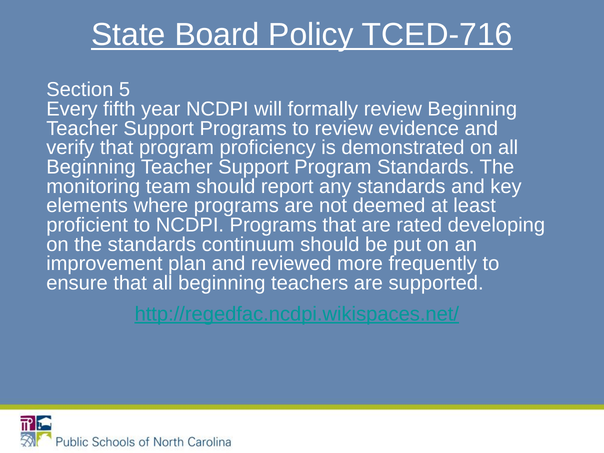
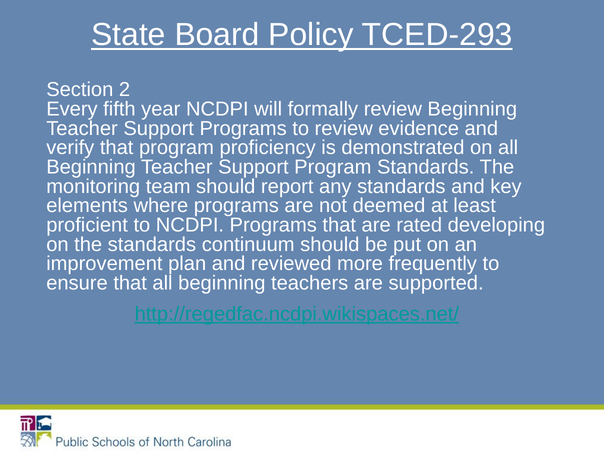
TCED-716: TCED-716 -> TCED-293 (437, 35)
5: 5 -> 2 (125, 90)
